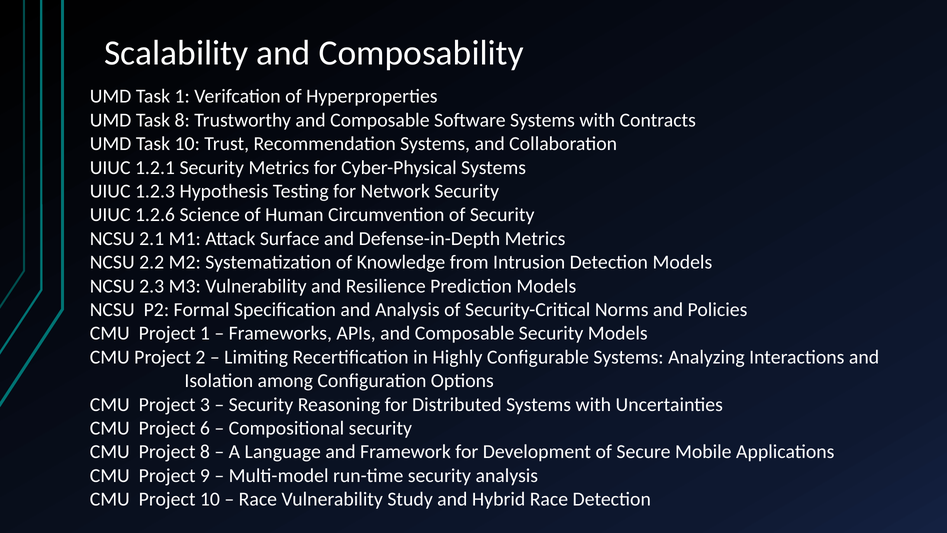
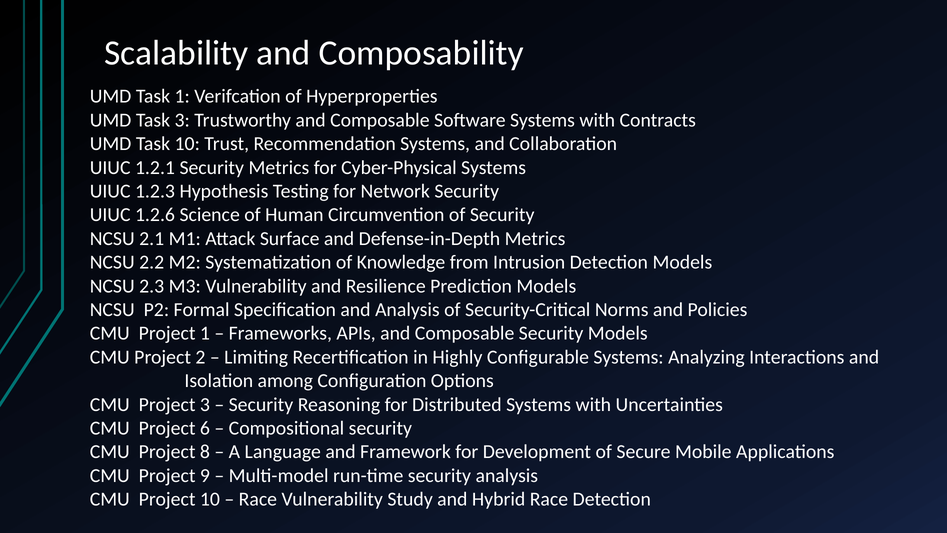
Task 8: 8 -> 3 (182, 120)
